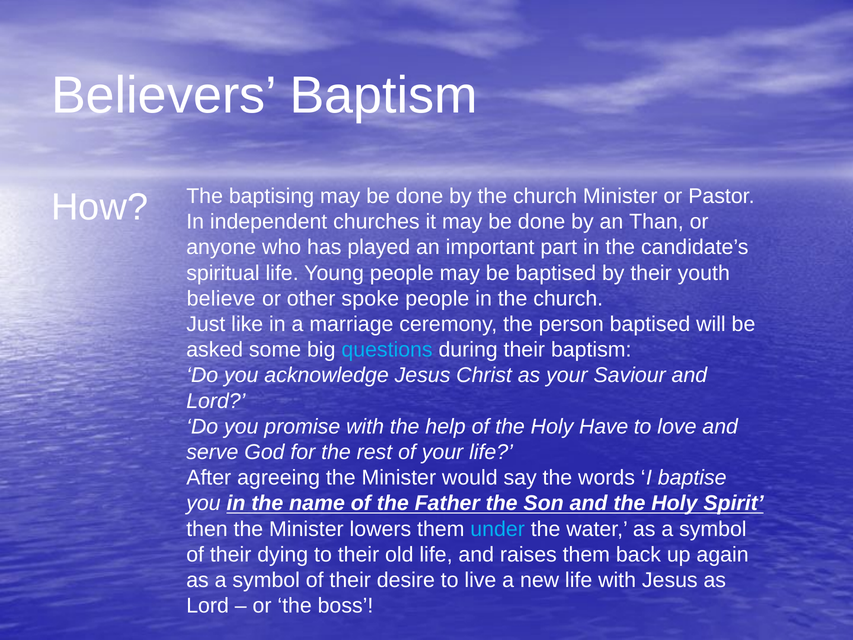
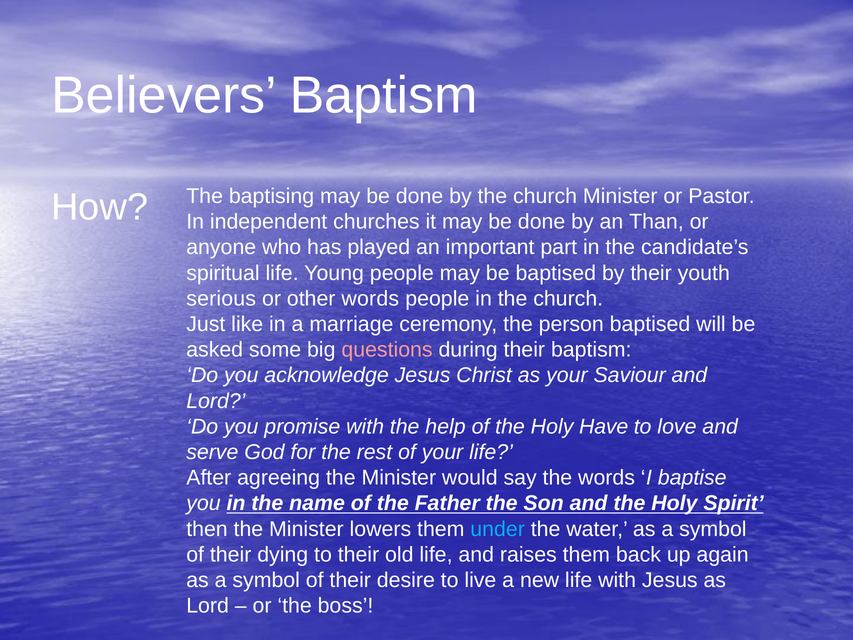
believe: believe -> serious (221, 299)
other spoke: spoke -> words (370, 299)
questions colour: light blue -> pink (387, 350)
